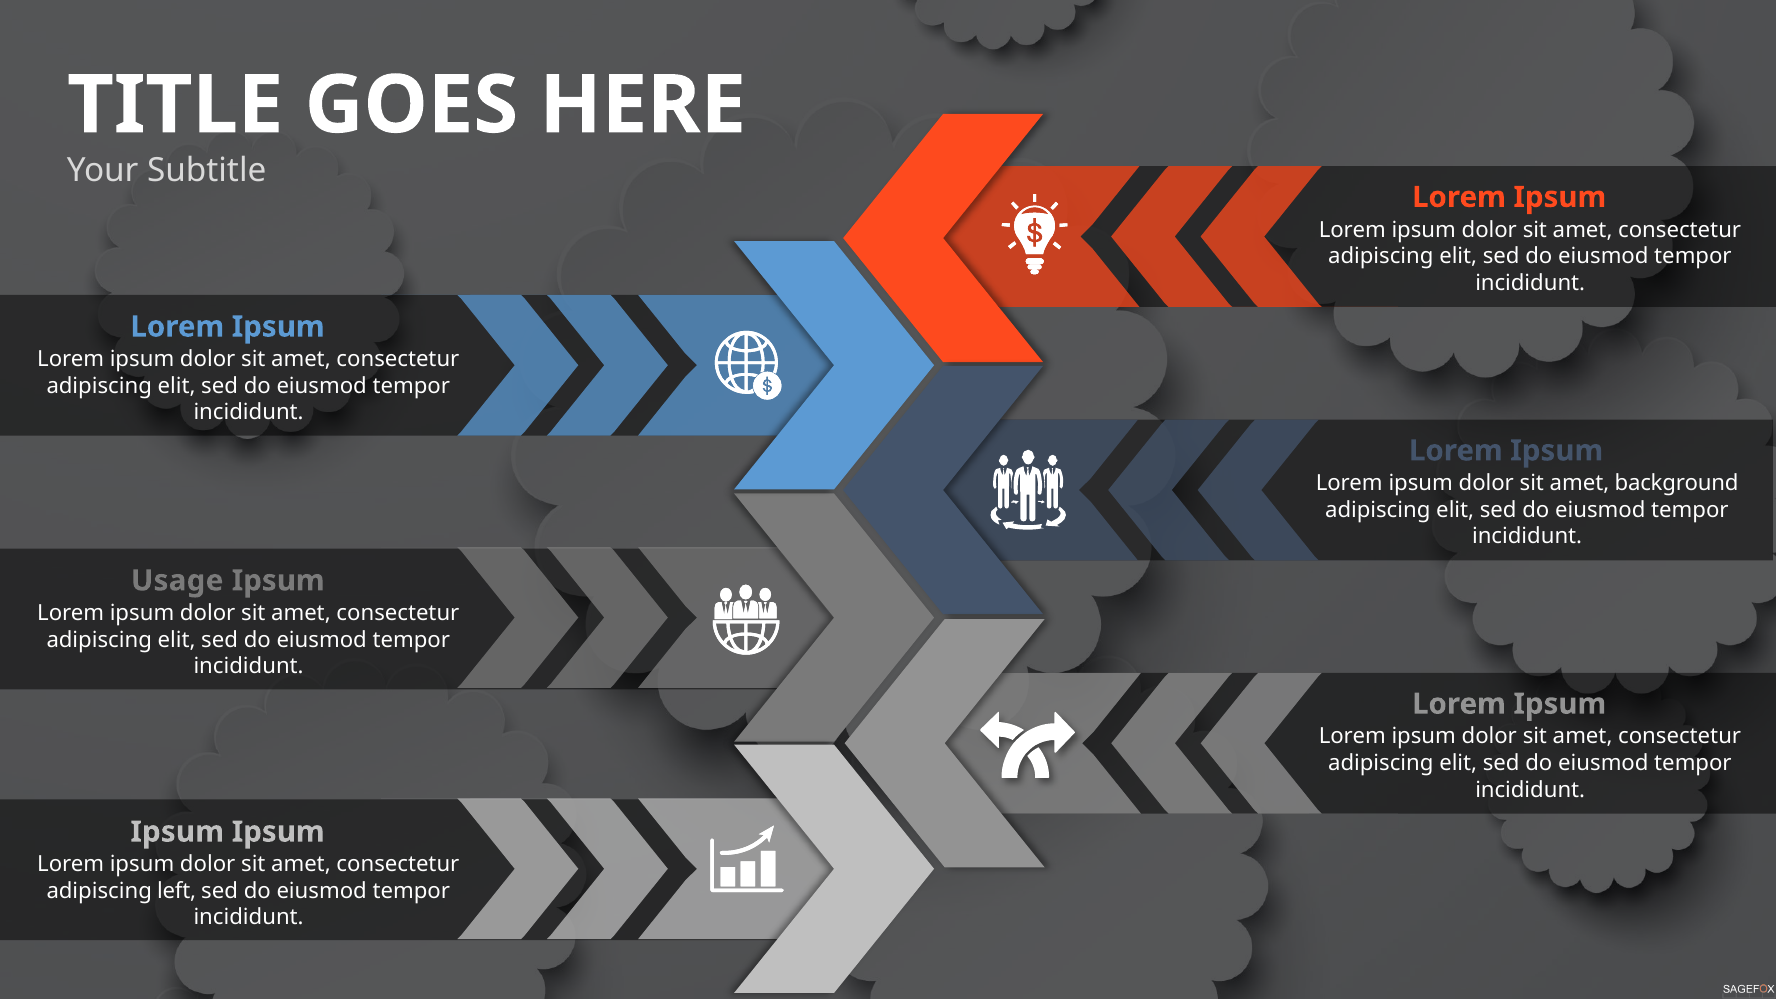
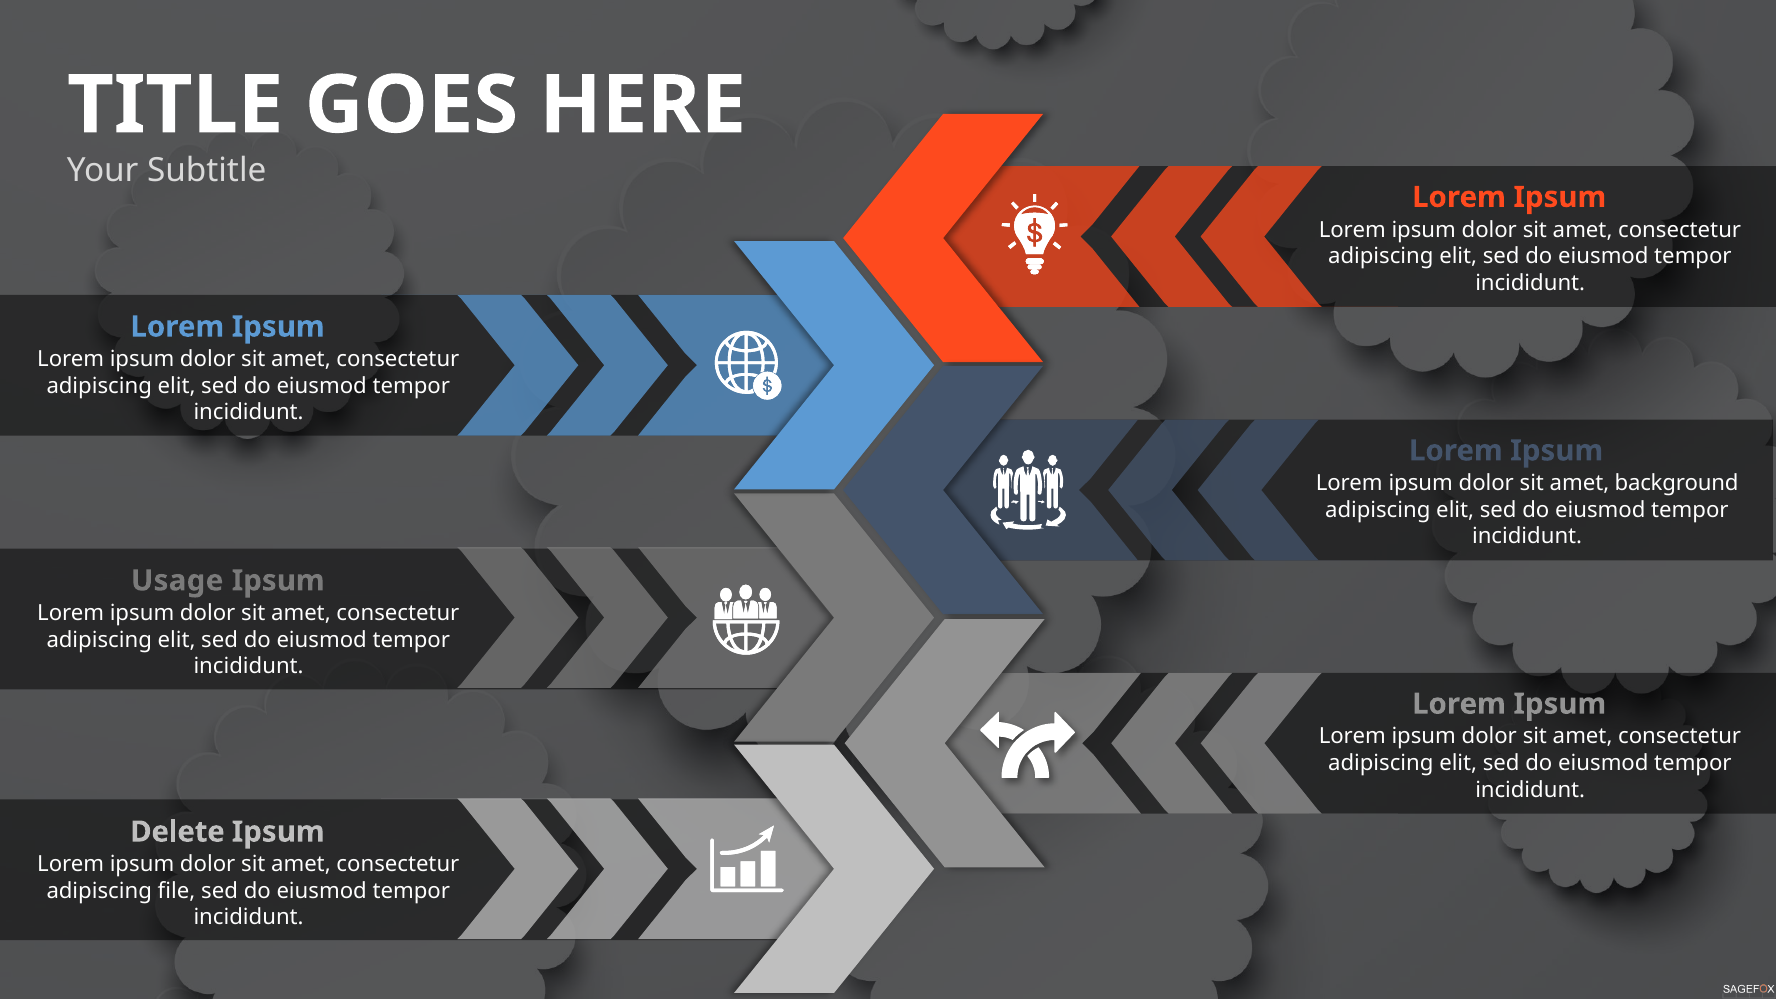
Ipsum: Ipsum -> Delete (177, 832)
left: left -> file (177, 891)
